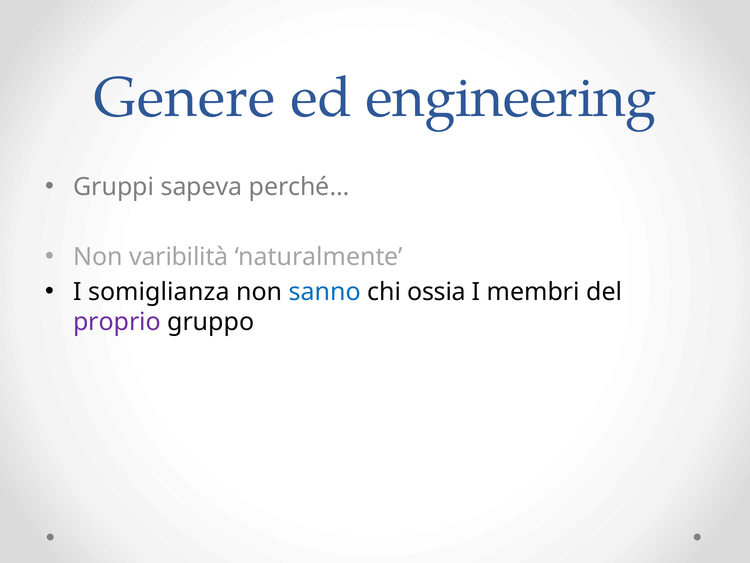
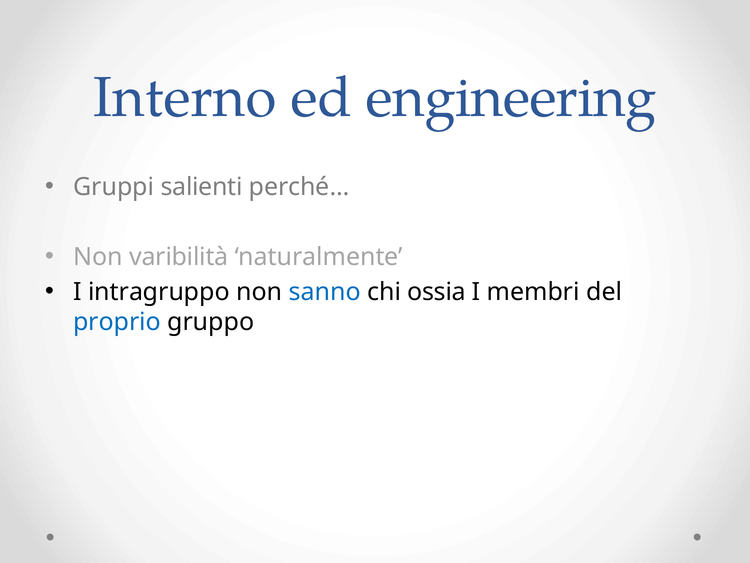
Genere: Genere -> Interno (185, 98)
sapeva: sapeva -> salienti (202, 187)
somiglianza: somiglianza -> intragruppo (159, 292)
proprio colour: purple -> blue (117, 322)
